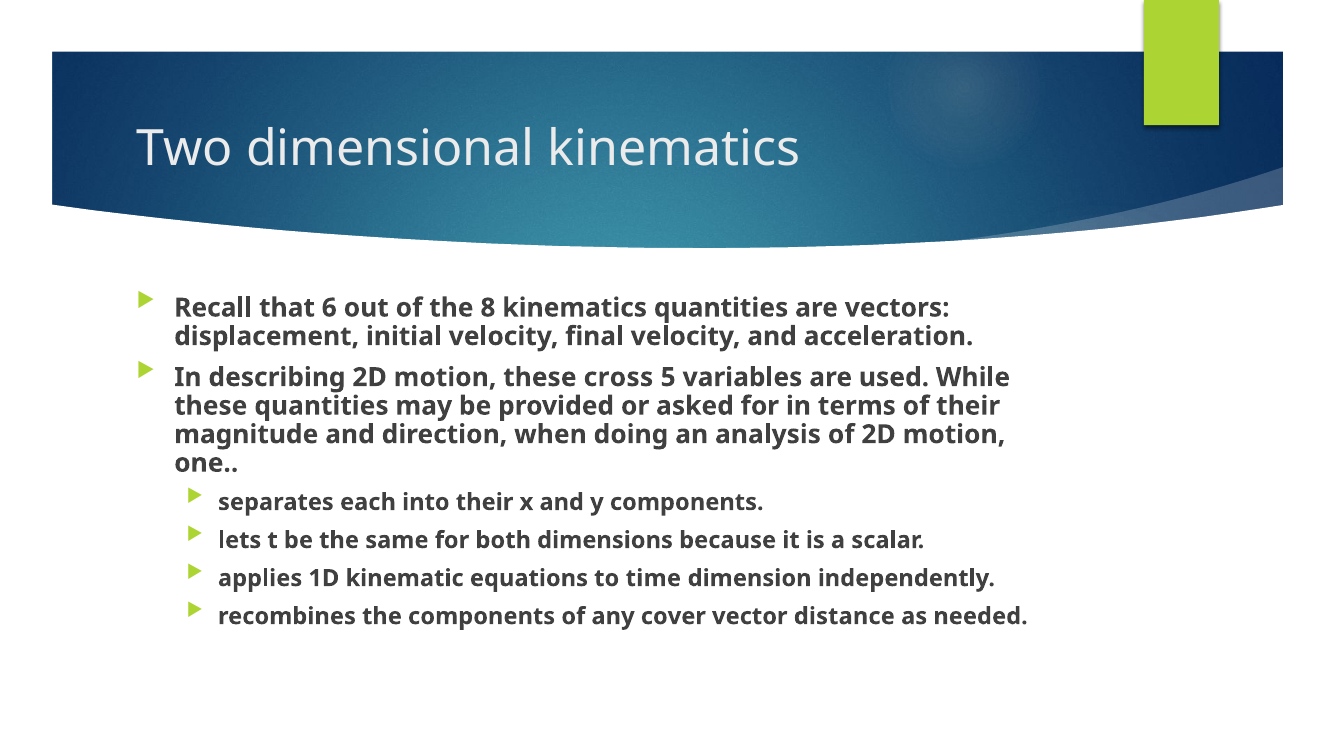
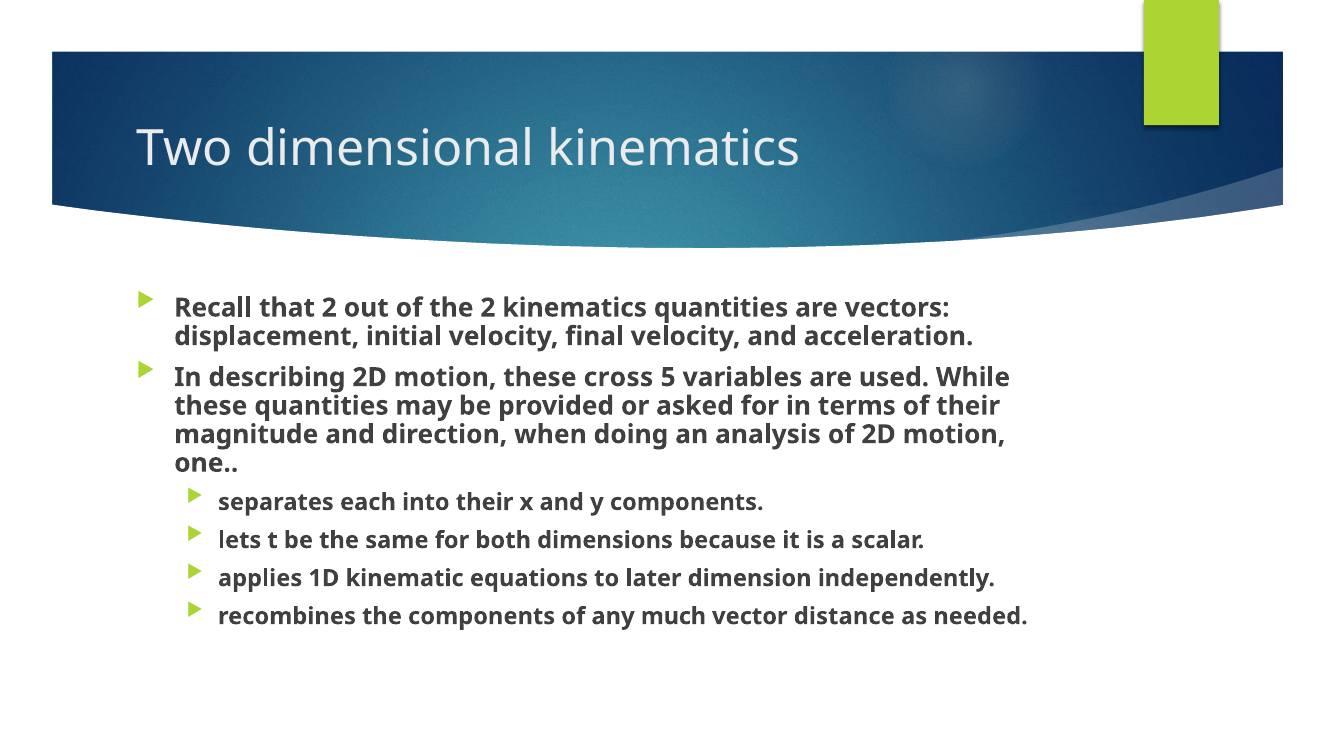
that 6: 6 -> 2 (329, 308)
the 8: 8 -> 2 (488, 308)
time: time -> later (654, 579)
cover: cover -> much (673, 617)
